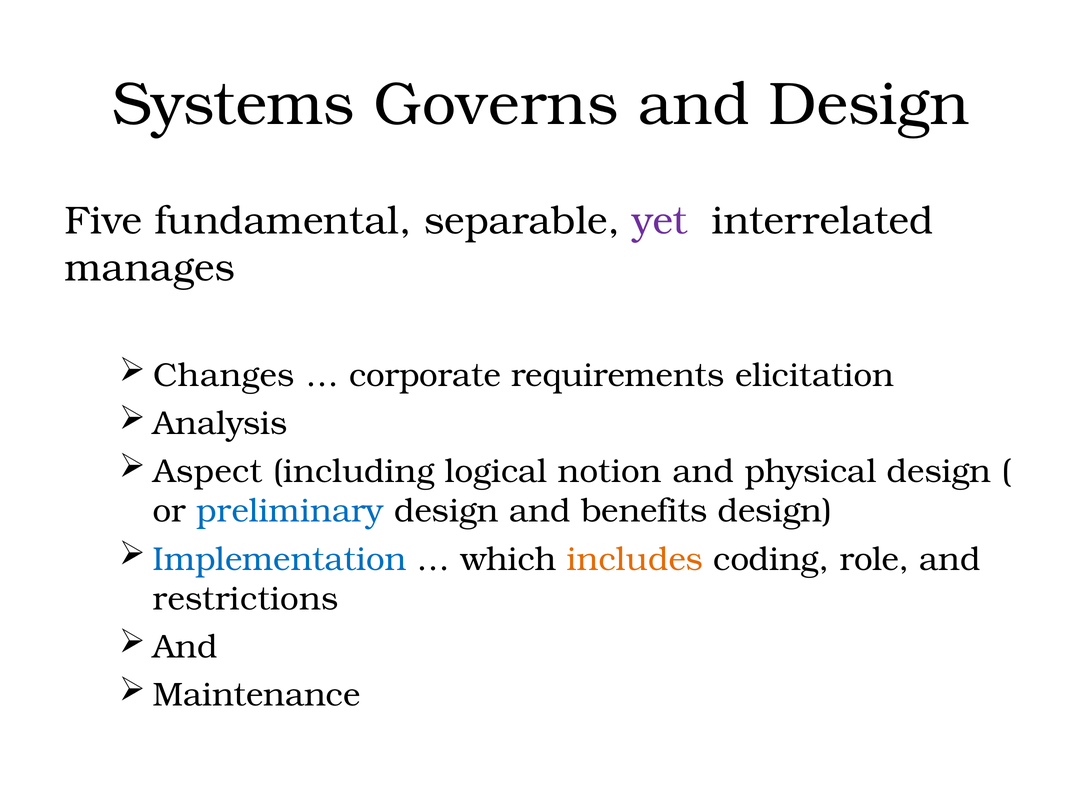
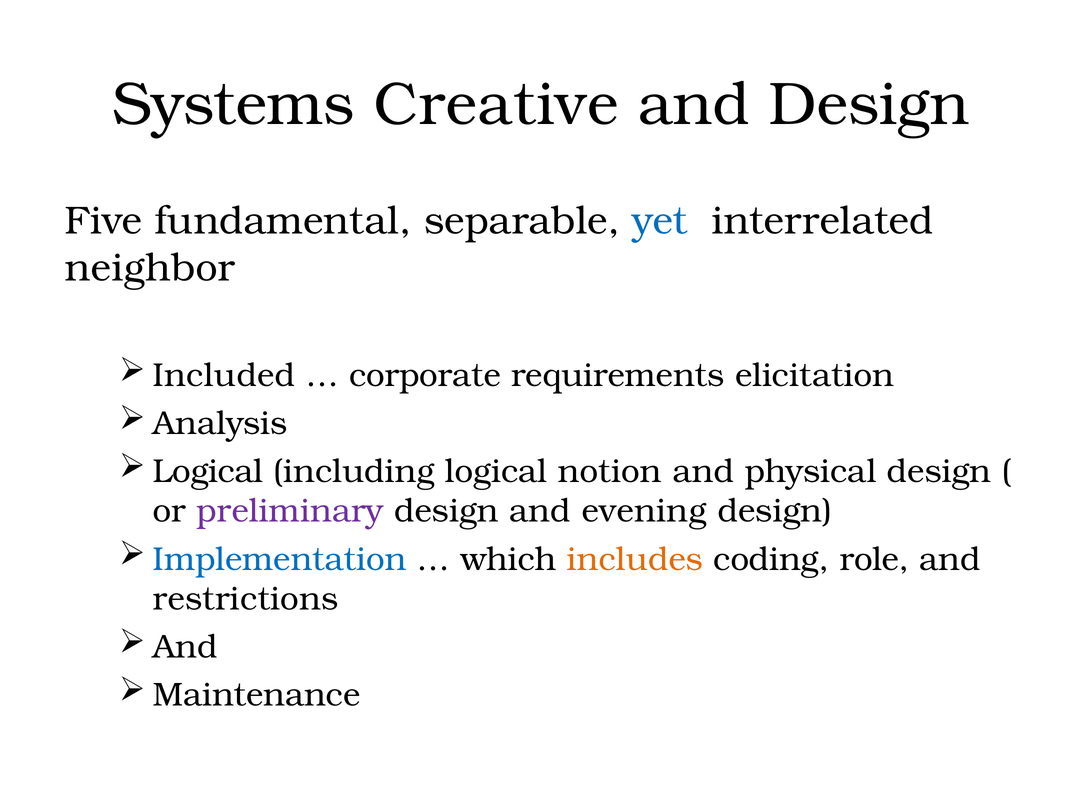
Governs: Governs -> Creative (496, 104)
yet colour: purple -> blue (660, 221)
manages: manages -> neighbor (150, 268)
Changes: Changes -> Included (224, 376)
Aspect: Aspect -> Logical (208, 472)
preliminary colour: blue -> purple (290, 511)
benefits: benefits -> evening (644, 511)
